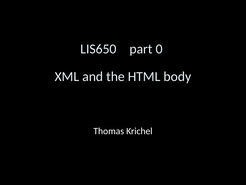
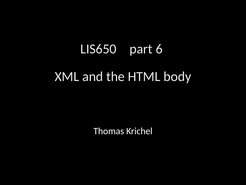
0: 0 -> 6 (159, 49)
